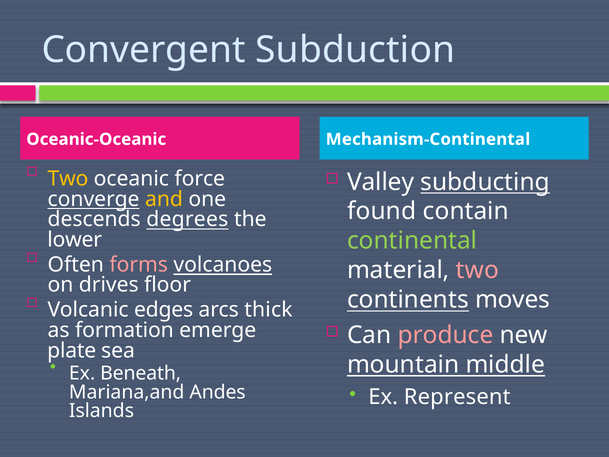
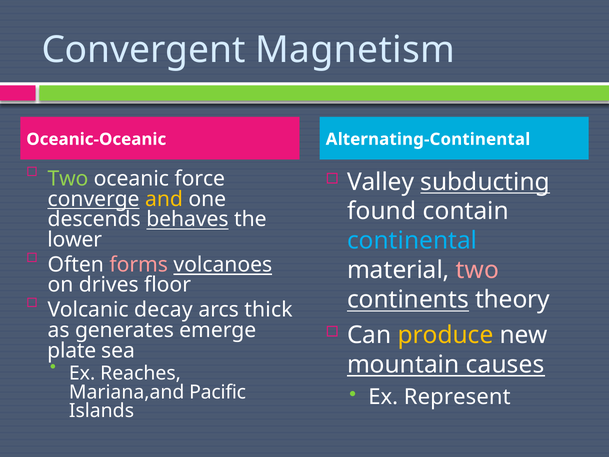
Subduction: Subduction -> Magnetism (355, 50)
Mechanism-Continental: Mechanism-Continental -> Alternating-Continental (428, 139)
Two colour: yellow -> light green (68, 179)
degrees: degrees -> behaves (187, 219)
continental colour: light green -> light blue (412, 241)
moves: moves -> theory (512, 300)
edges: edges -> decay (163, 310)
formation: formation -> generates (124, 330)
produce colour: pink -> yellow (446, 335)
middle: middle -> causes (505, 364)
Beneath: Beneath -> Reaches (141, 373)
Andes: Andes -> Pacific (218, 392)
